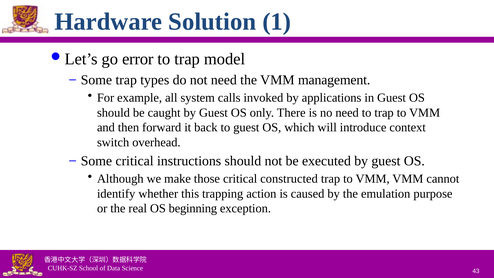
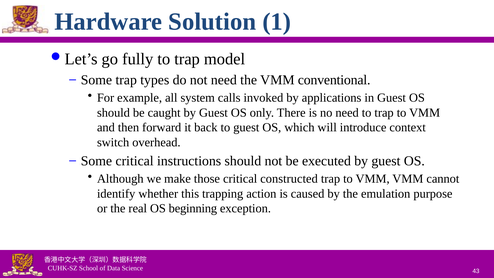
error: error -> fully (138, 59)
management: management -> conventional (334, 80)
